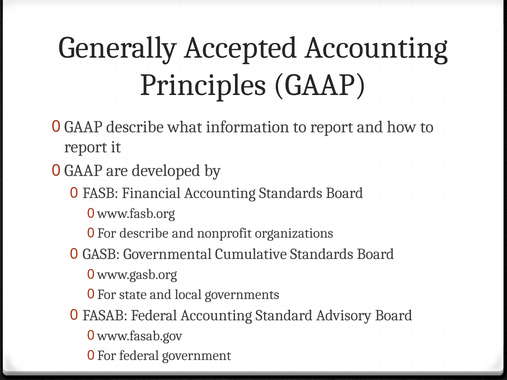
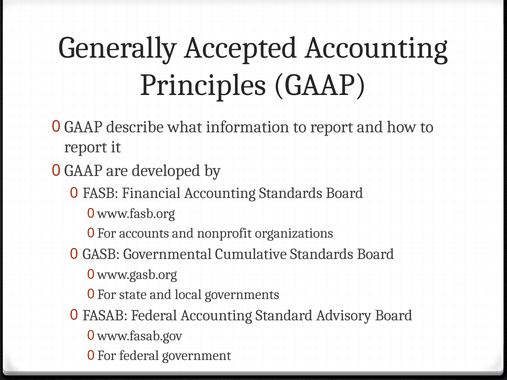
For describe: describe -> accounts (144, 233)
